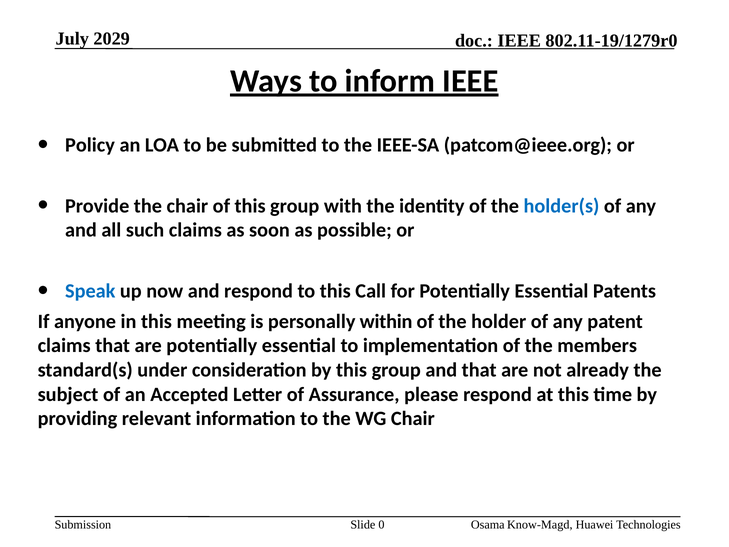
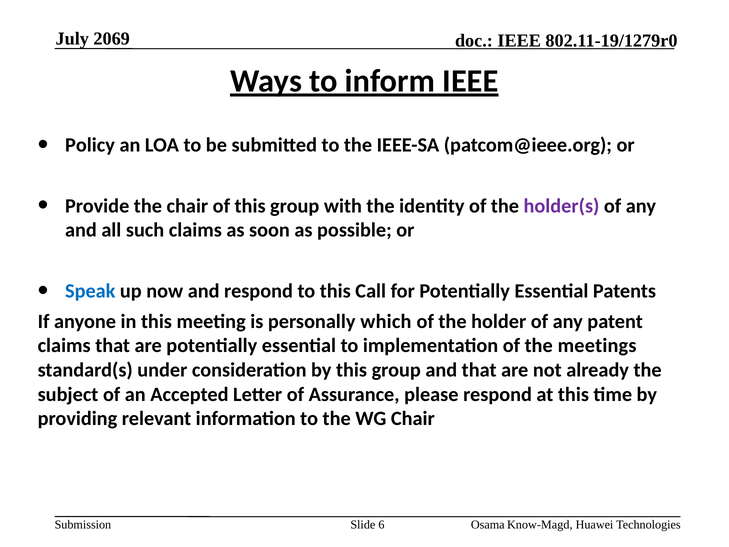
2029: 2029 -> 2069 (112, 39)
holder(s colour: blue -> purple (561, 206)
within: within -> which (386, 321)
members: members -> meetings (597, 346)
0: 0 -> 6 (381, 524)
